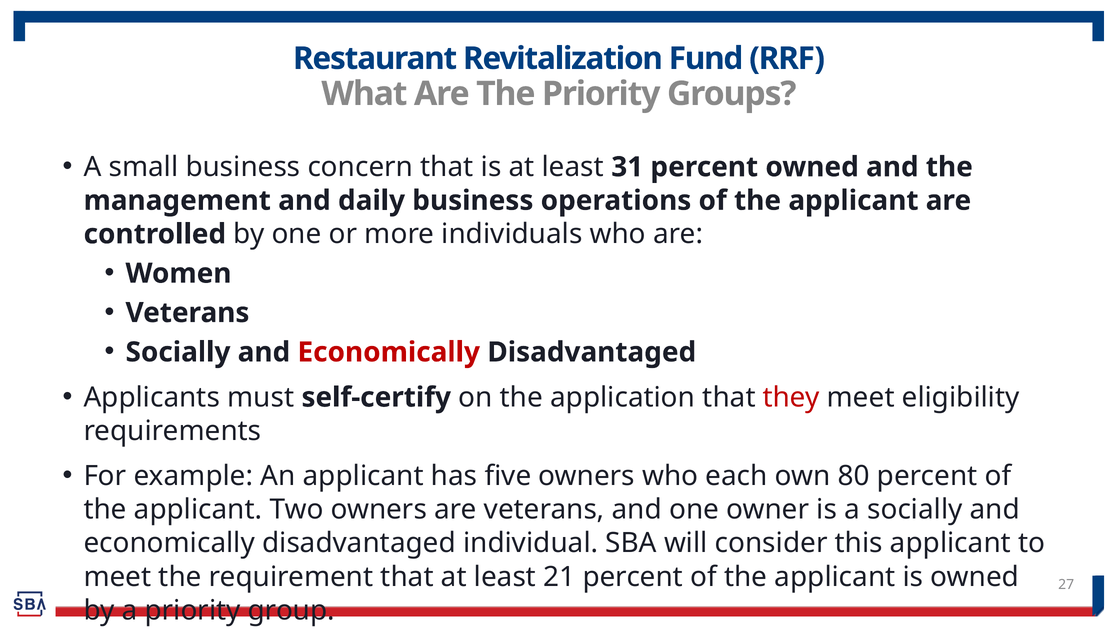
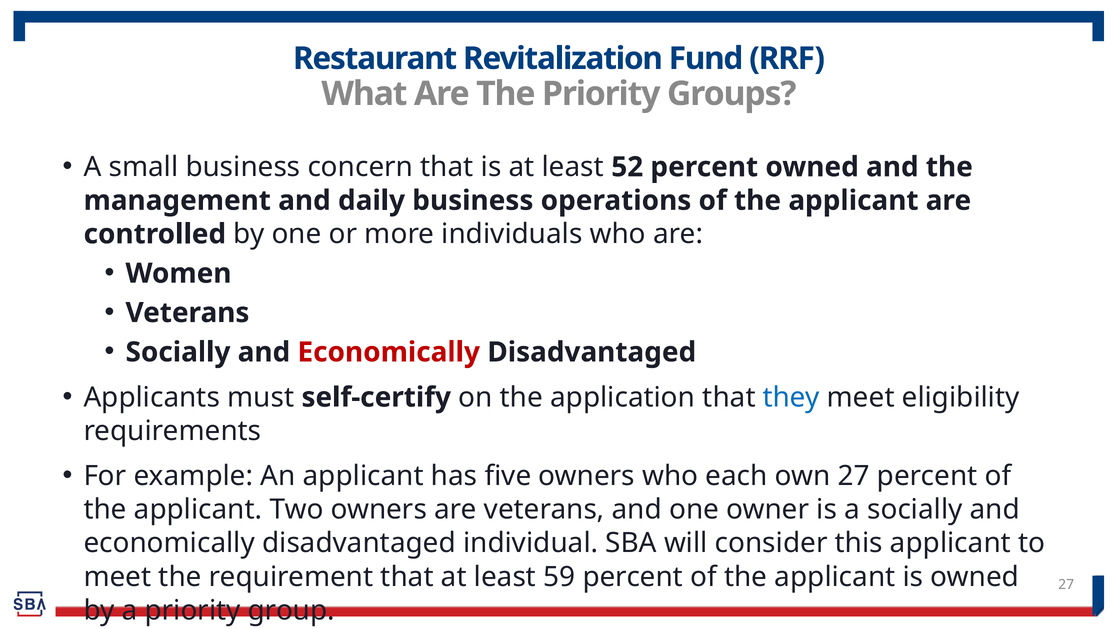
31: 31 -> 52 (627, 167)
they colour: red -> blue (791, 397)
own 80: 80 -> 27 (854, 476)
21: 21 -> 59 (559, 577)
